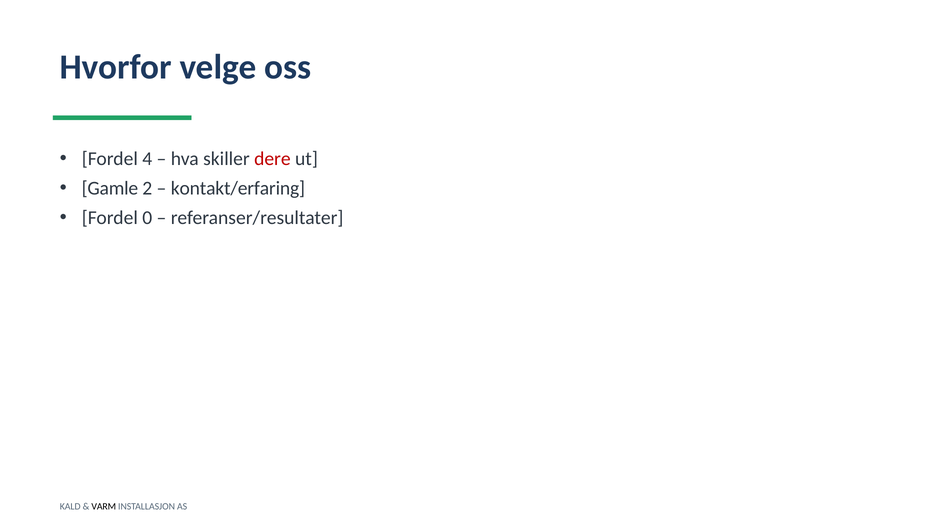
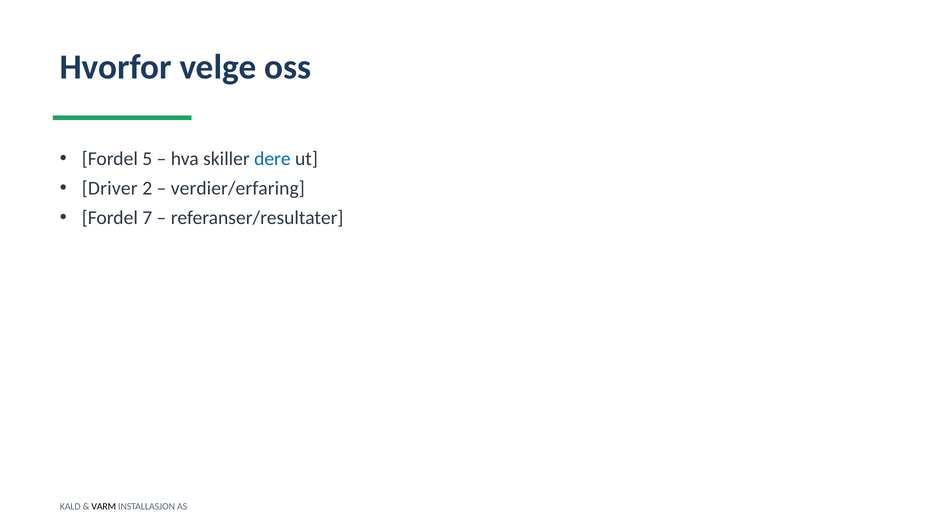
4: 4 -> 5 (147, 159)
dere colour: red -> blue (272, 159)
Gamle: Gamle -> Driver (110, 188)
kontakt/erfaring: kontakt/erfaring -> verdier/erfaring (238, 188)
0: 0 -> 7 (147, 218)
